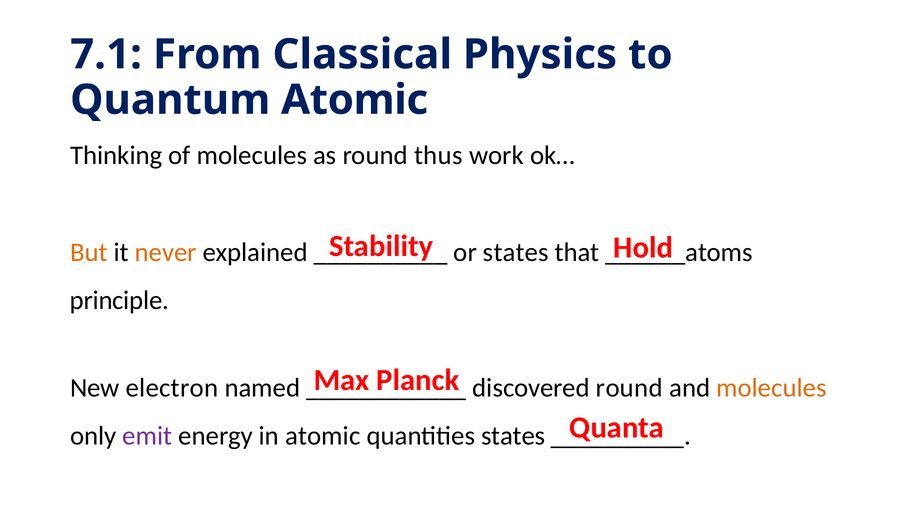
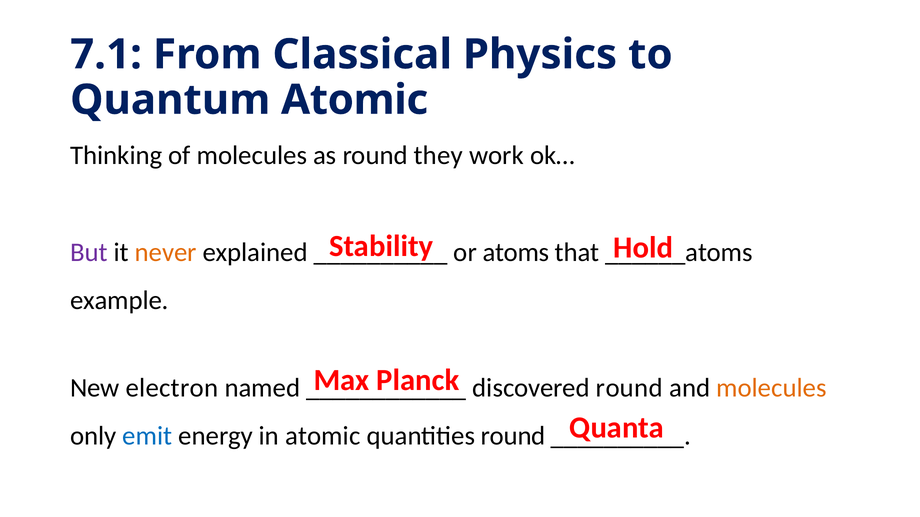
thus: thus -> they (438, 156)
But colour: orange -> purple (89, 252)
or states: states -> atoms (516, 252)
principle: principle -> example (119, 301)
emit colour: purple -> blue (147, 437)
quantities states: states -> round (513, 437)
